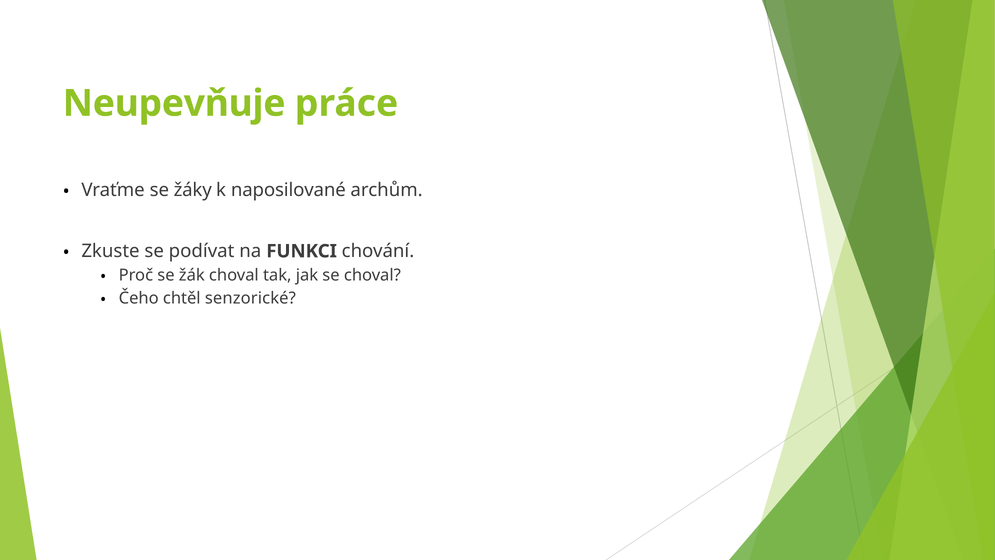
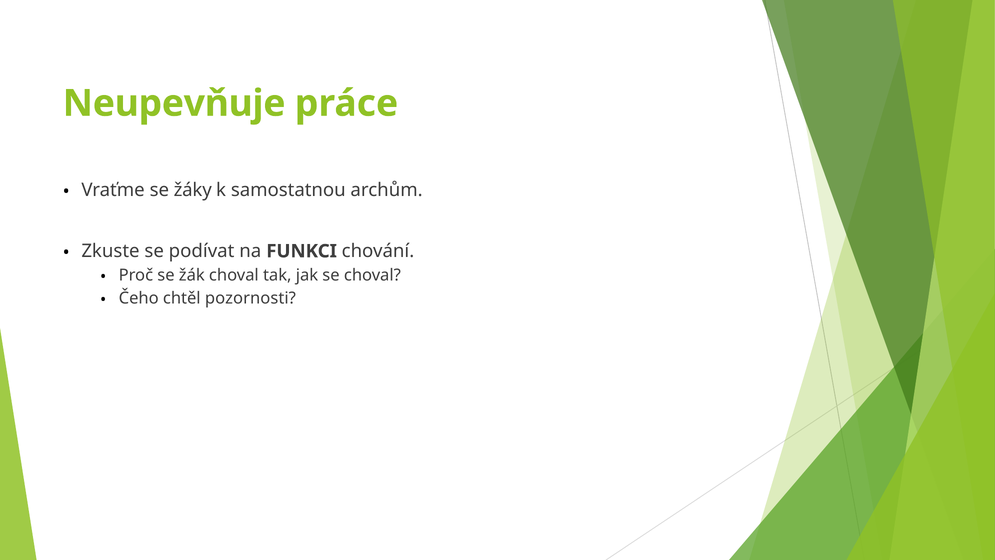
naposilované: naposilované -> samostatnou (288, 190)
senzorické: senzorické -> pozornosti (250, 298)
